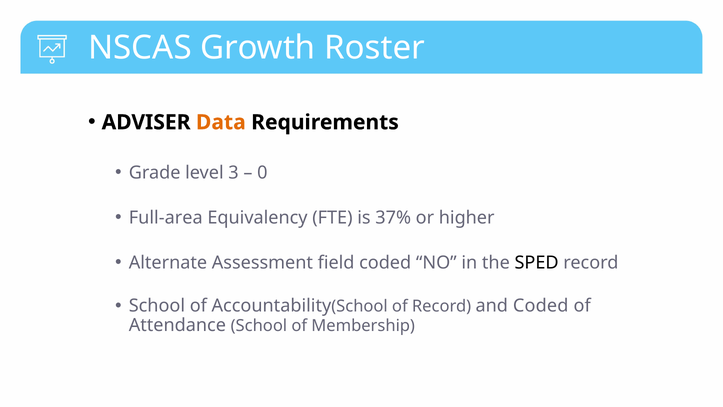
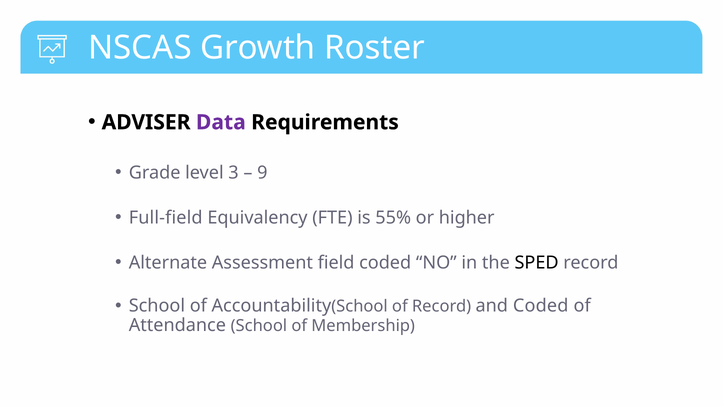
Data colour: orange -> purple (221, 122)
0: 0 -> 9 (262, 173)
Full-area: Full-area -> Full-field (166, 217)
37%: 37% -> 55% (393, 217)
